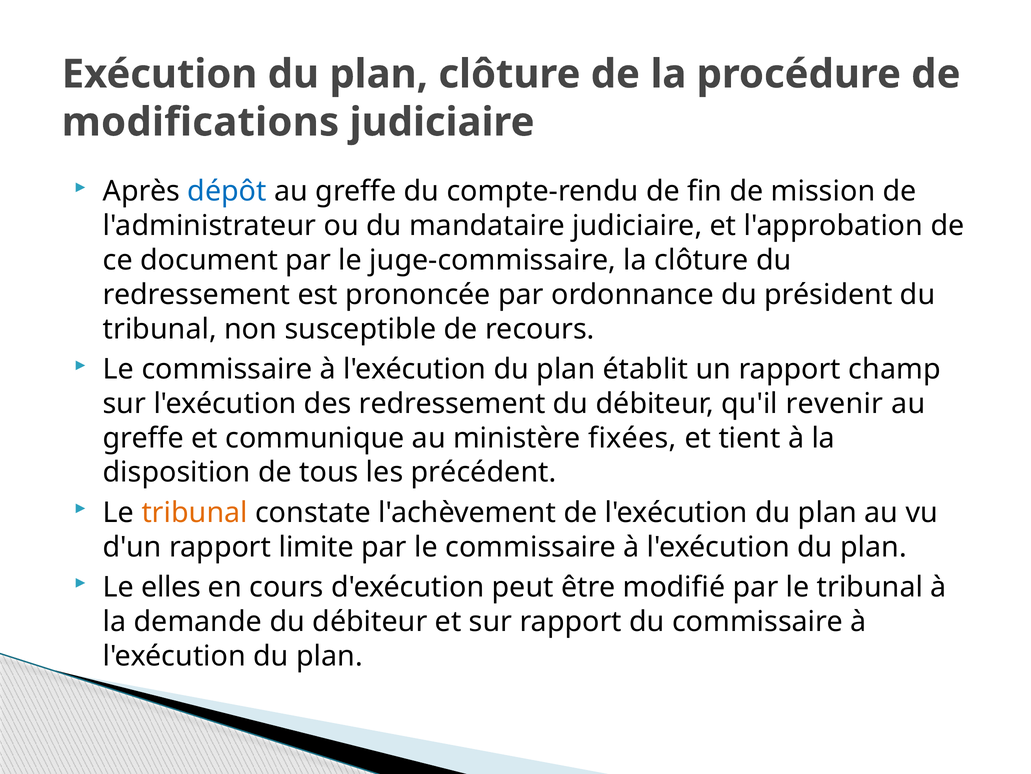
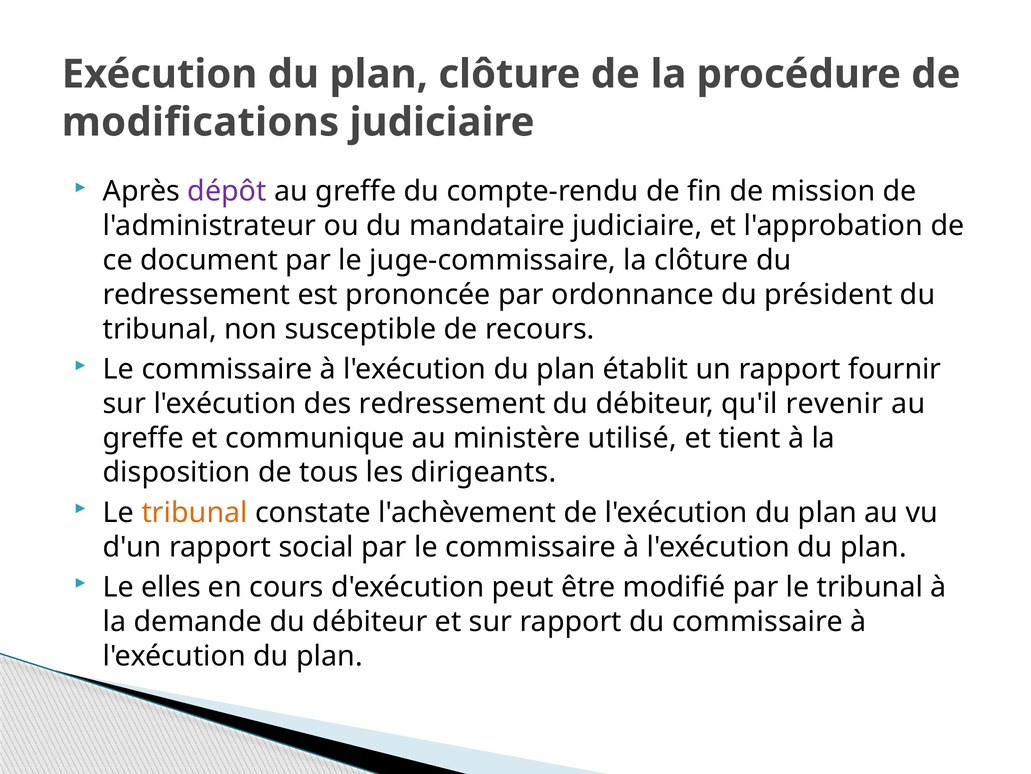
dépôt colour: blue -> purple (227, 191)
champ: champ -> fournir (895, 369)
fixées: fixées -> utilisé (632, 438)
précédent: précédent -> dirigeants (484, 472)
limite: limite -> social (316, 547)
